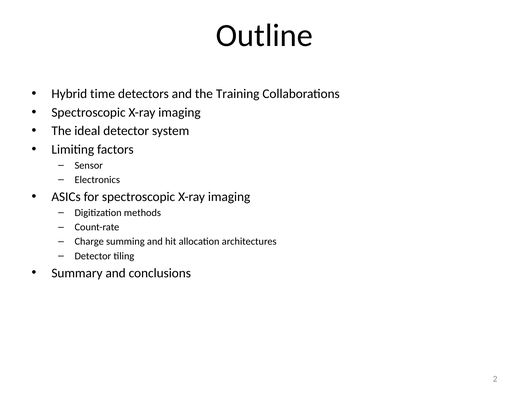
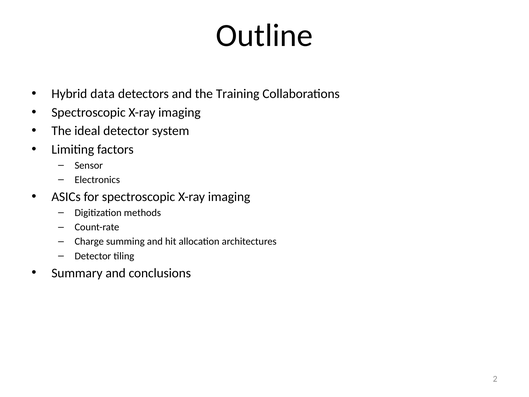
time: time -> data (103, 94)
